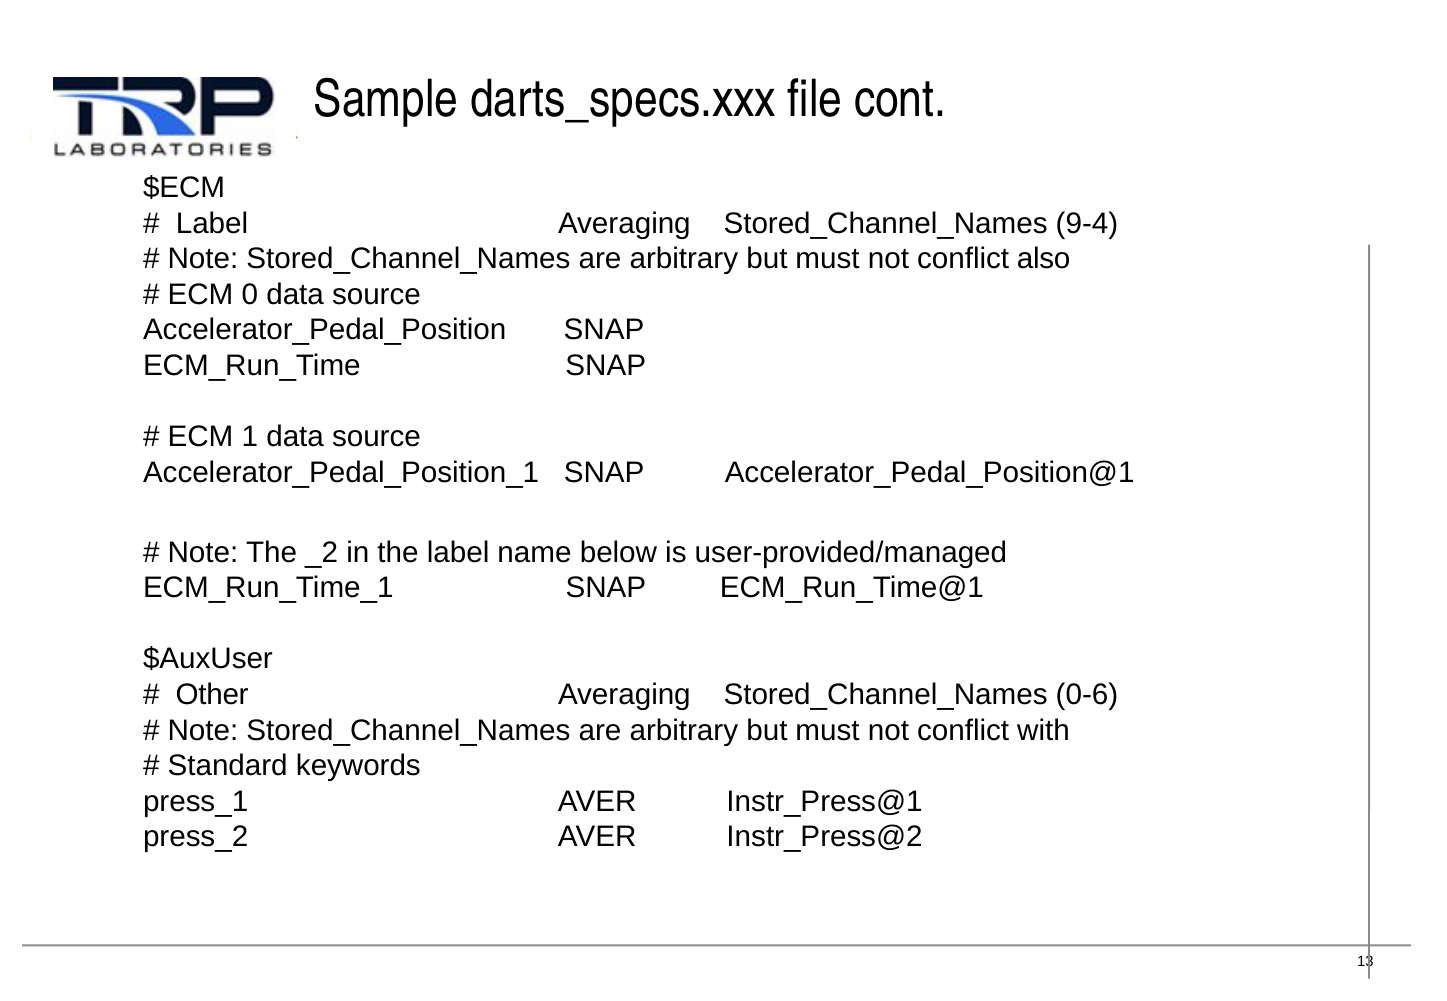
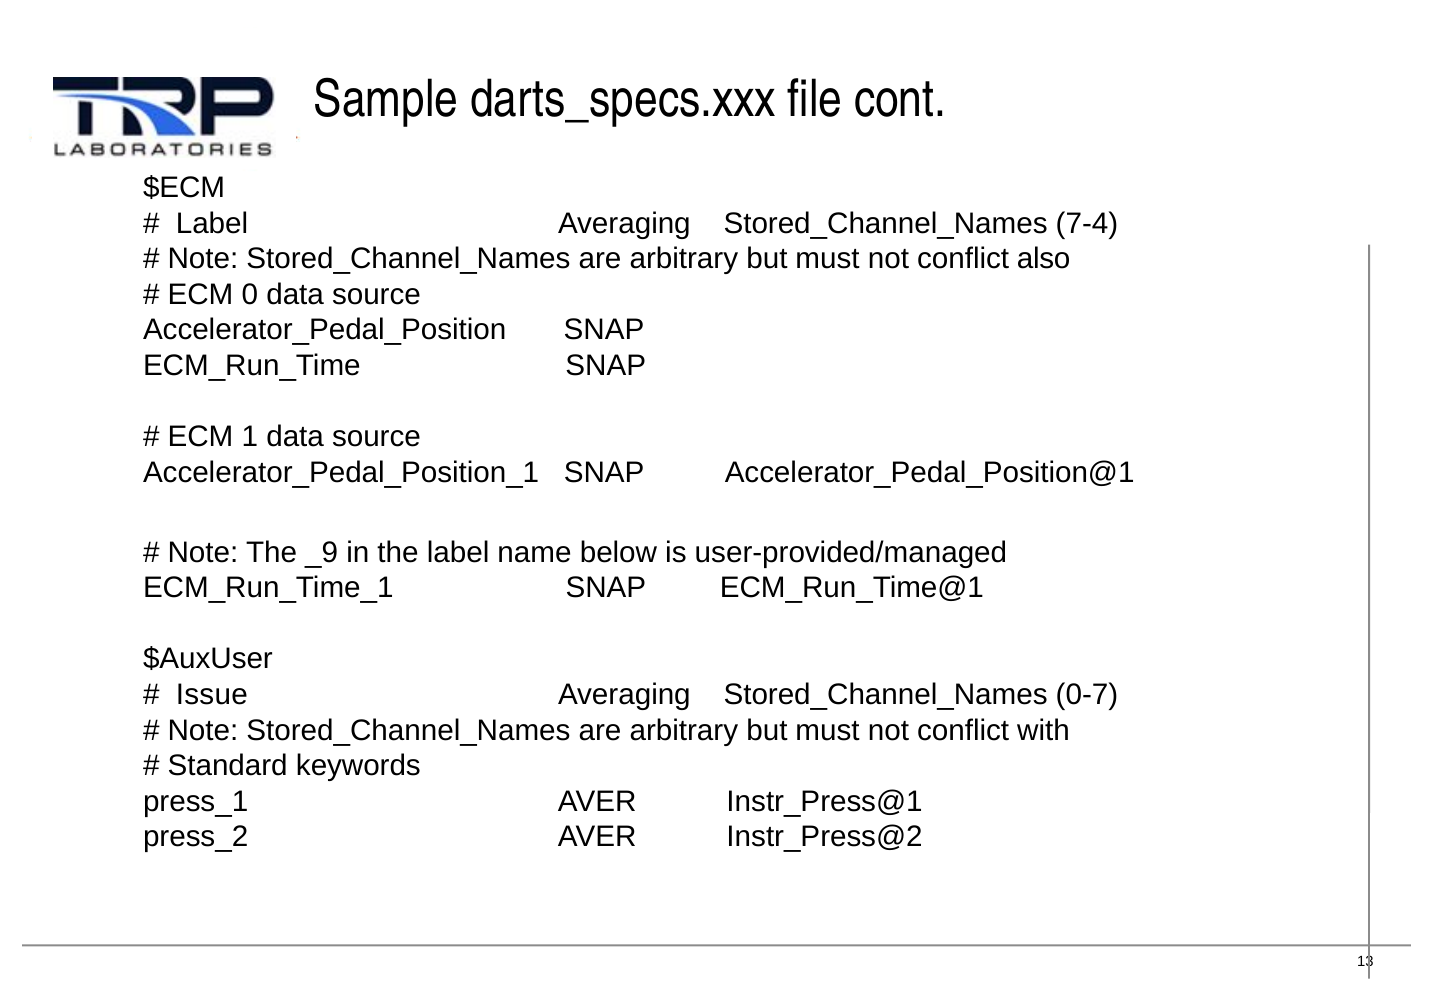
9-4: 9-4 -> 7-4 (1087, 224)
_2: _2 -> _9 (322, 553)
Other: Other -> Issue (212, 695)
0-6: 0-6 -> 0-7 (1087, 695)
